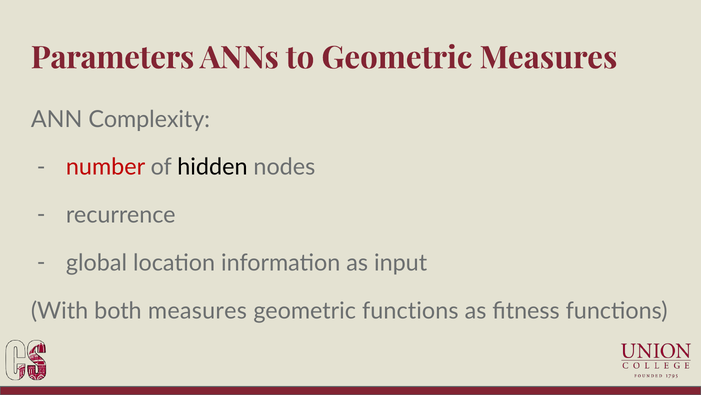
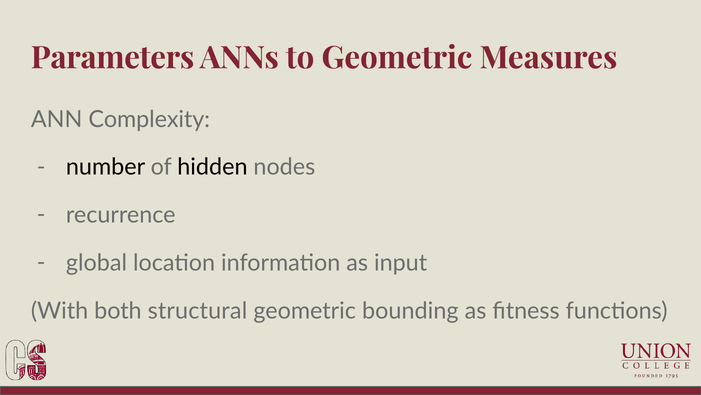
number colour: red -> black (106, 167)
both measures: measures -> structural (197, 310)
geometric functions: functions -> bounding (410, 310)
